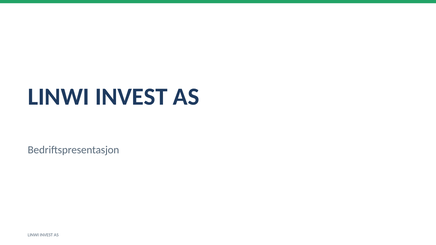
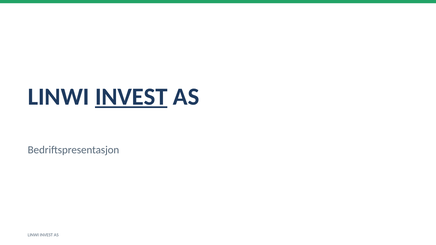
INVEST underline: none -> present (131, 97)
